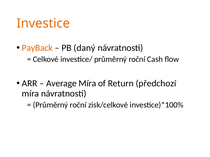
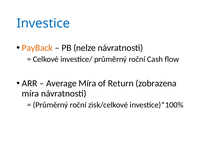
Investice colour: orange -> blue (43, 24)
daný: daný -> nelze (85, 48)
předchozí: předchozí -> zobrazena (156, 84)
